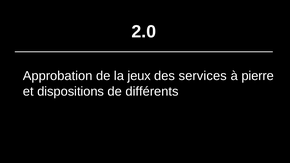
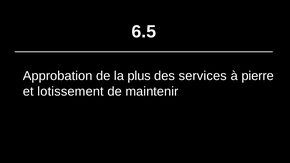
2.0: 2.0 -> 6.5 (144, 32)
jeux: jeux -> plus (139, 76)
dispositions: dispositions -> lotissement (71, 91)
différents: différents -> maintenir (152, 91)
